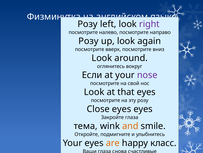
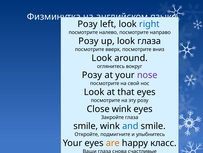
right colour: purple -> blue (149, 24)
look again: again -> глаза (149, 41)
Если: Если -> Розу (92, 75)
Close eyes: eyes -> wink (122, 109)
тема: тема -> smile (86, 126)
and colour: orange -> blue (130, 126)
